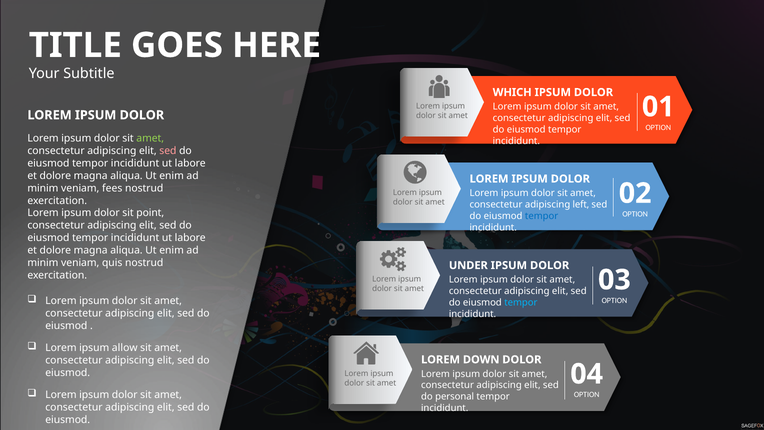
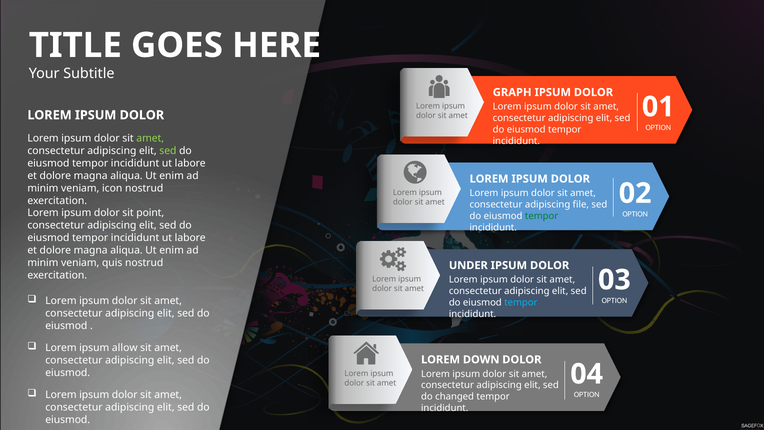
WHICH: WHICH -> GRAPH (512, 92)
sed colour: pink -> light green (168, 151)
fees: fees -> icon (112, 188)
left: left -> file (581, 204)
tempor colour: blue -> green (542, 216)
personal: personal -> changed (455, 397)
